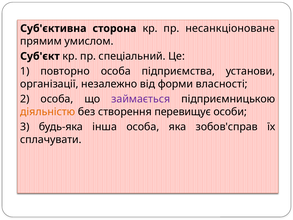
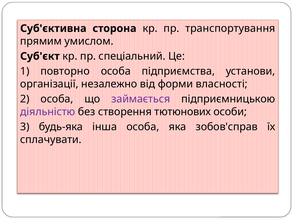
несанкціоноване: несанкціоноване -> транспортування (230, 28)
діяльністю colour: orange -> purple (48, 112)
перевищує: перевищує -> тютюнових (183, 112)
